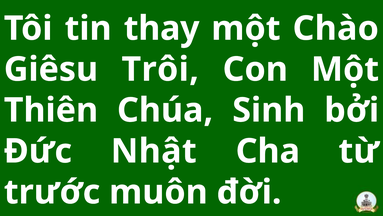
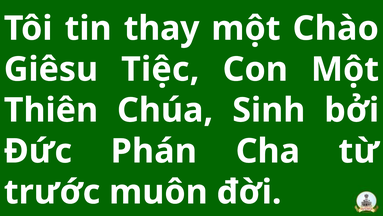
Trôi: Trôi -> Tiệc (160, 69)
Nhật: Nhật -> Phán (154, 151)
